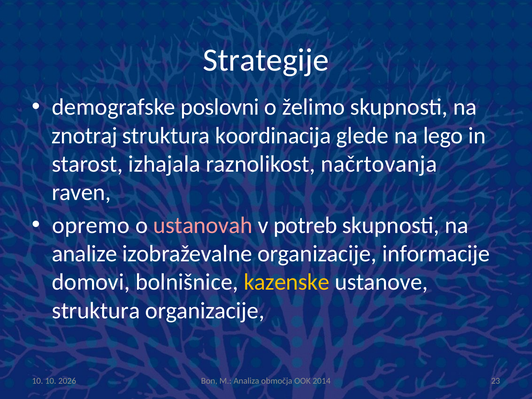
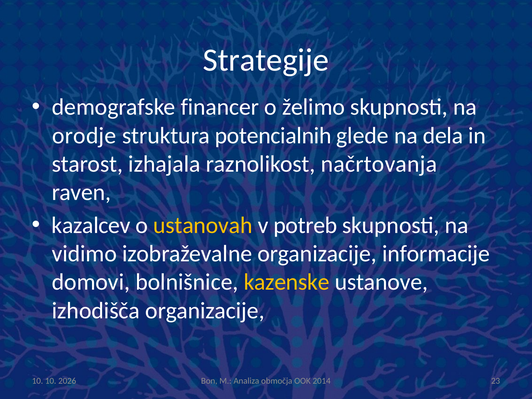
poslovni: poslovni -> financer (220, 107)
znotraj: znotraj -> orodje (84, 136)
koordinacija: koordinacija -> potencialnih (273, 136)
lego: lego -> dela (443, 136)
opremo: opremo -> kazalcev (91, 225)
ustanovah colour: pink -> yellow (203, 225)
analize: analize -> vidimo (84, 254)
struktura: struktura -> izhodišča (96, 311)
